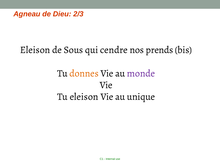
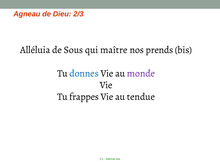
Eleison: Eleison -> Alléluia (35, 50)
cendre: cendre -> maître (114, 50)
donnes colour: orange -> blue (84, 73)
Tu eleison: eleison -> frappes (84, 97)
unique: unique -> tendue (141, 97)
